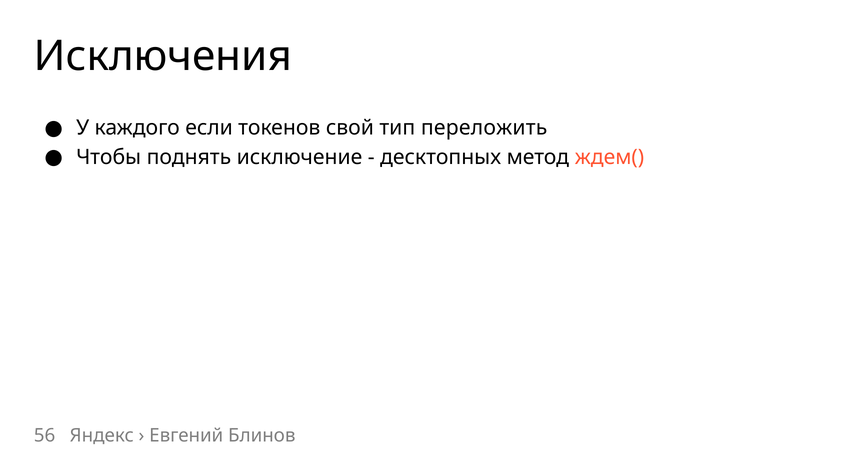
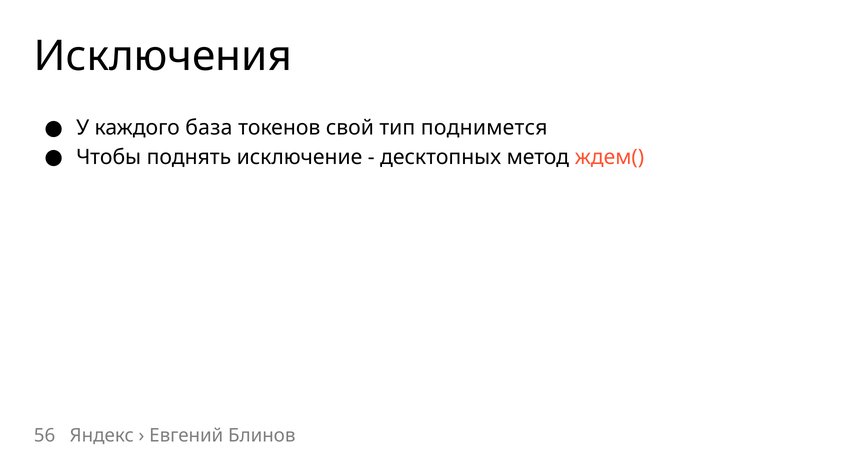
если: если -> база (209, 128)
переложить: переложить -> поднимется (484, 128)
